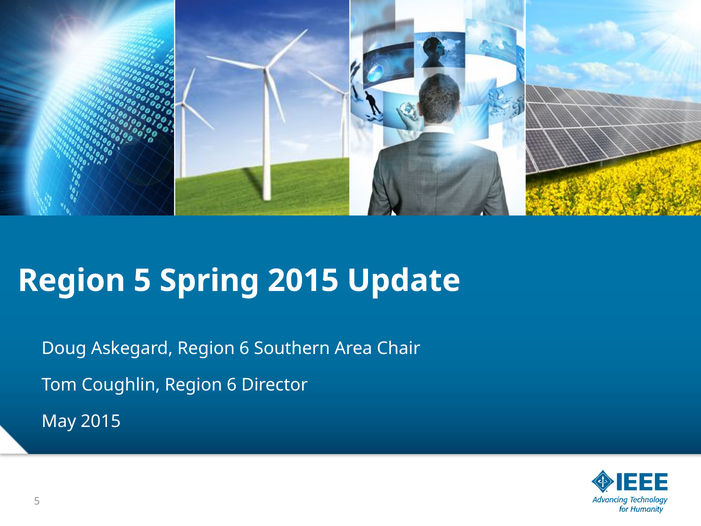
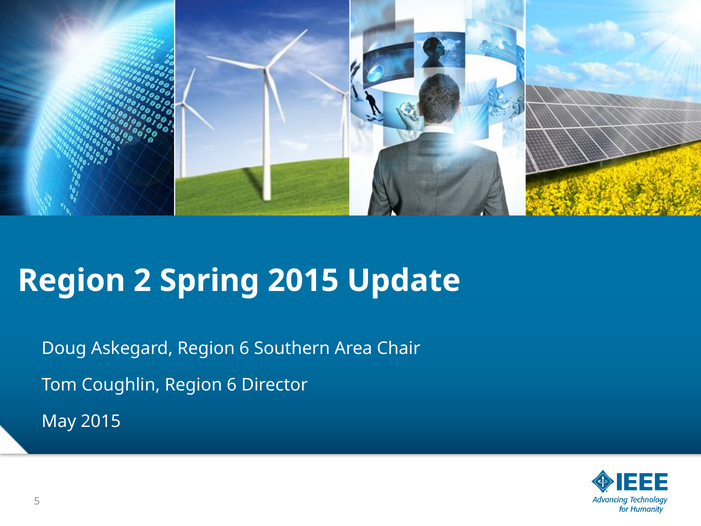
Region 5: 5 -> 2 (142, 281)
